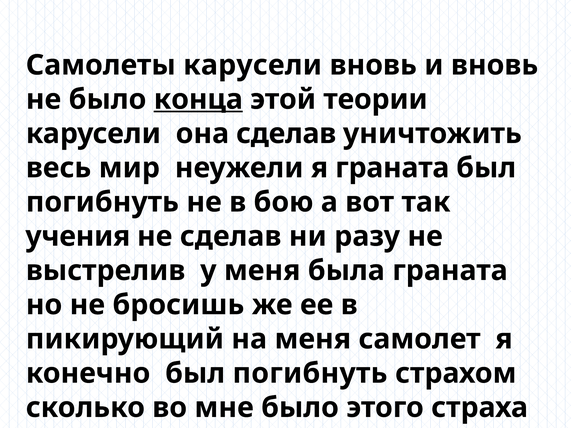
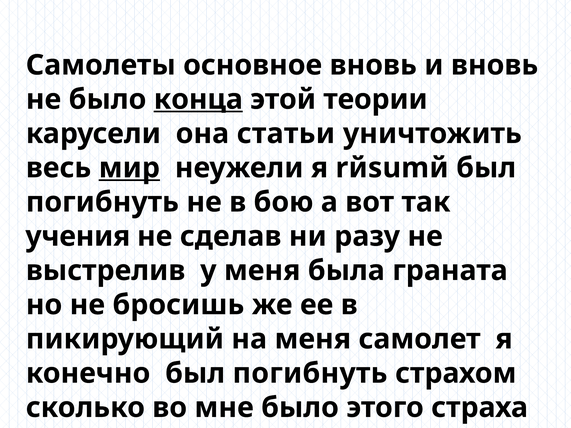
Самолеты карусели: карусели -> основное (253, 65)
она сделав: сделав -> статьи (286, 134)
мир underline: none -> present (129, 168)
я граната: граната -> rйsumй (392, 168)
